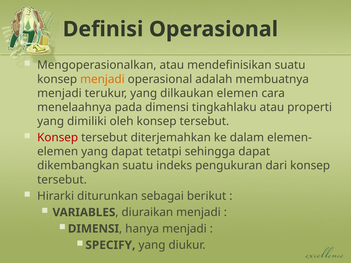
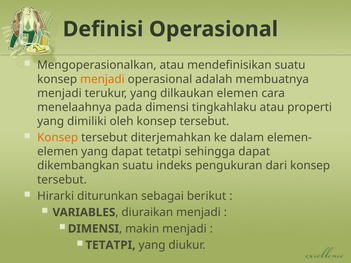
Konsep colour: red -> orange (58, 138)
hanya: hanya -> makin (142, 229)
SPECIFY: SPECIFY -> TETATPI (110, 245)
